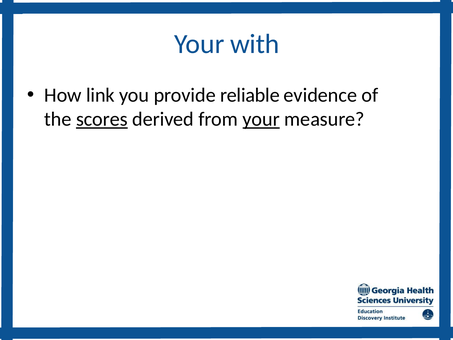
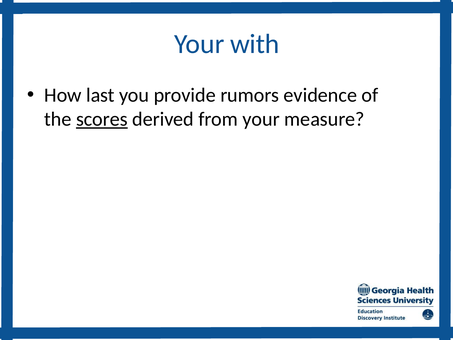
link: link -> last (100, 95)
reliable: reliable -> rumors (250, 95)
your underline: present -> none (261, 119)
